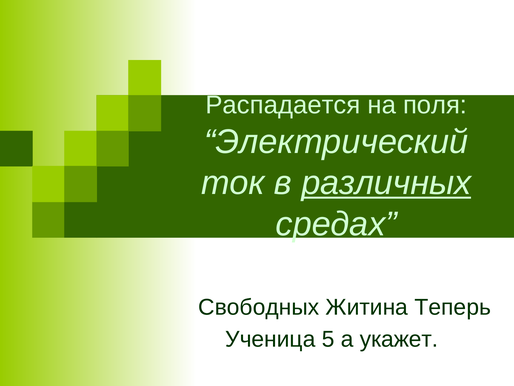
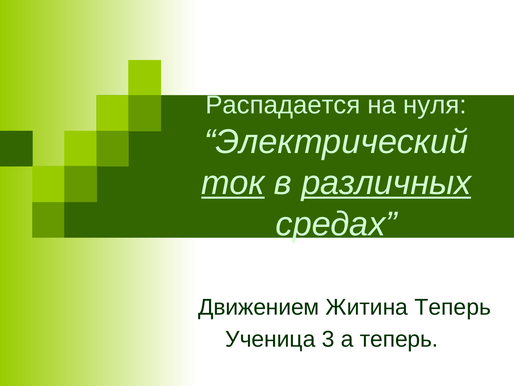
поля: поля -> нуля (435, 105)
ток underline: none -> present (233, 183)
Свободных: Свободных -> Движением (259, 307)
5: 5 -> 3 (328, 339)
а укажет: укажет -> теперь (399, 339)
